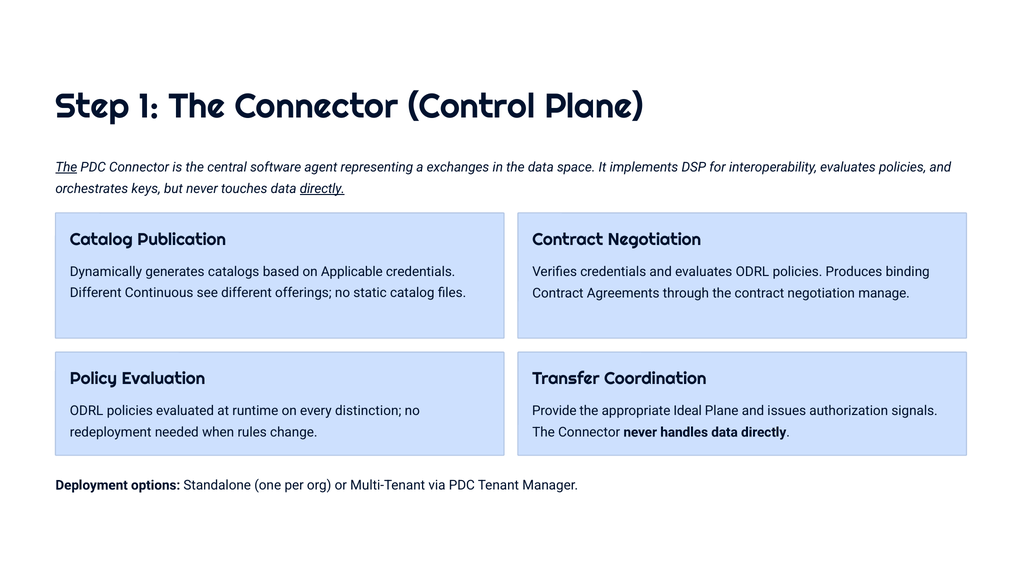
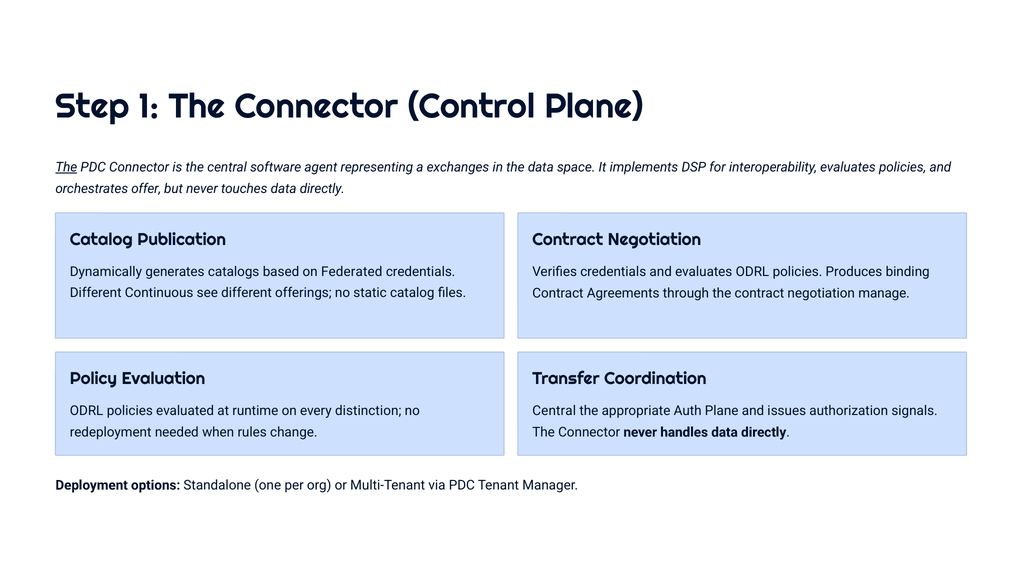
keys: keys -> offer (146, 189)
directly underline: present -> none (322, 189)
Applicable: Applicable -> Federated (352, 272)
Provide: Provide -> Central (554, 411)
Ideal: Ideal -> Auth (688, 411)
